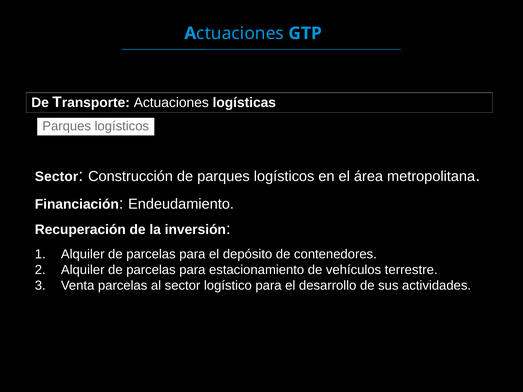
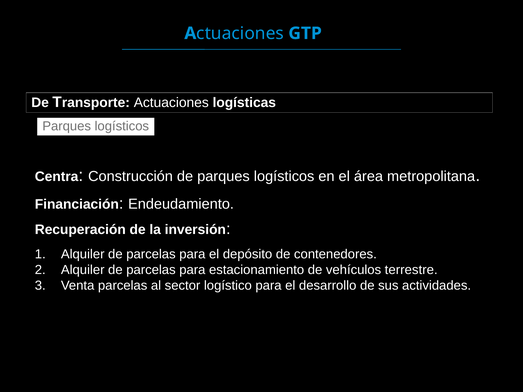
Sector: Sector -> Centra (57, 177)
